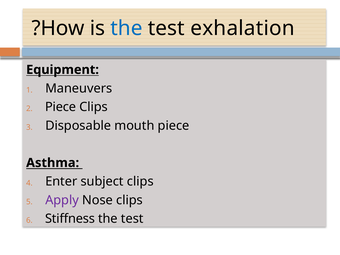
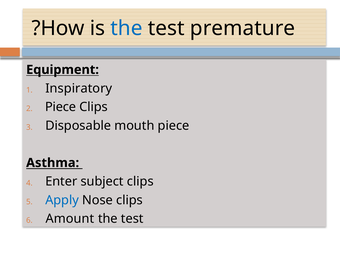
exhalation: exhalation -> premature (243, 28)
Maneuvers: Maneuvers -> Inspiratory (79, 88)
Apply colour: purple -> blue (62, 200)
Stiffness: Stiffness -> Amount (70, 219)
